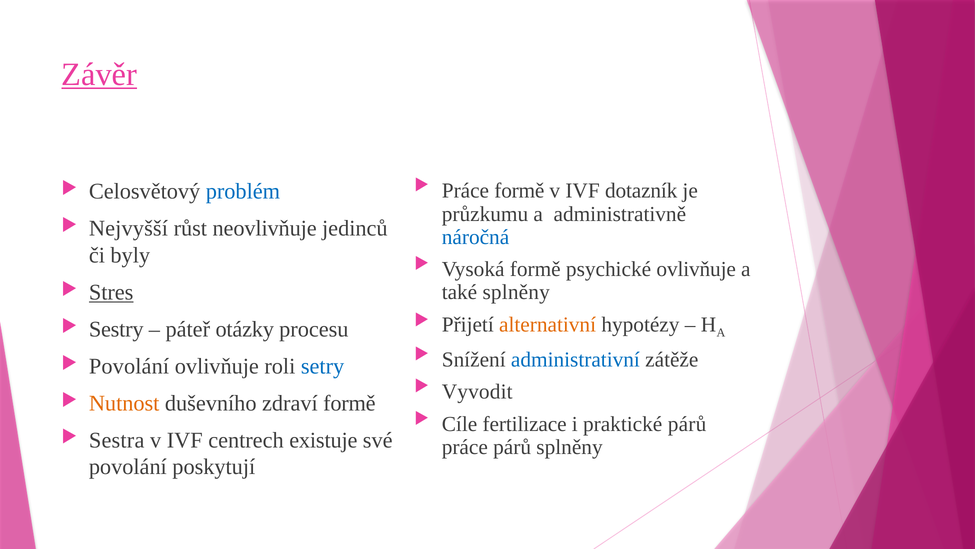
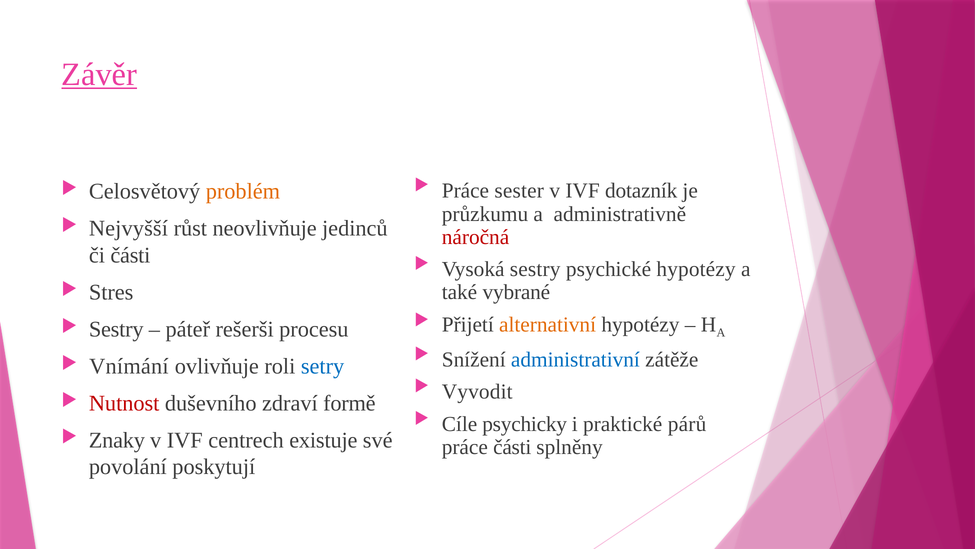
Práce formě: formě -> sester (519, 191)
problém colour: blue -> orange (243, 191)
náročná colour: blue -> red (476, 237)
či byly: byly -> části (130, 255)
Vysoká formě: formě -> sestry (535, 269)
psychické ovlivňuje: ovlivňuje -> hypotézy (696, 269)
také splněny: splněny -> vybrané (516, 292)
Stres underline: present -> none (111, 292)
otázky: otázky -> rešerši (245, 329)
Povolání: Povolání -> Vnímání (129, 366)
Nutnost colour: orange -> red (124, 403)
fertilizace: fertilizace -> psychicky (525, 424)
Sestra: Sestra -> Znaky (117, 440)
práce párů: párů -> části (512, 447)
